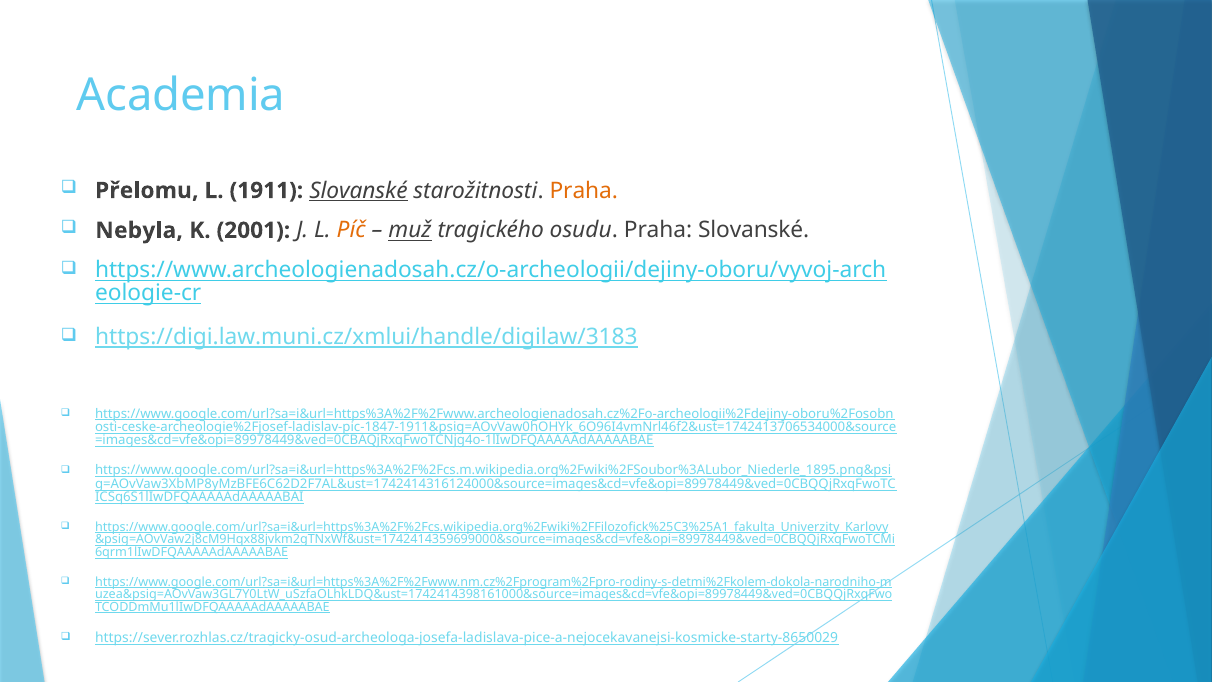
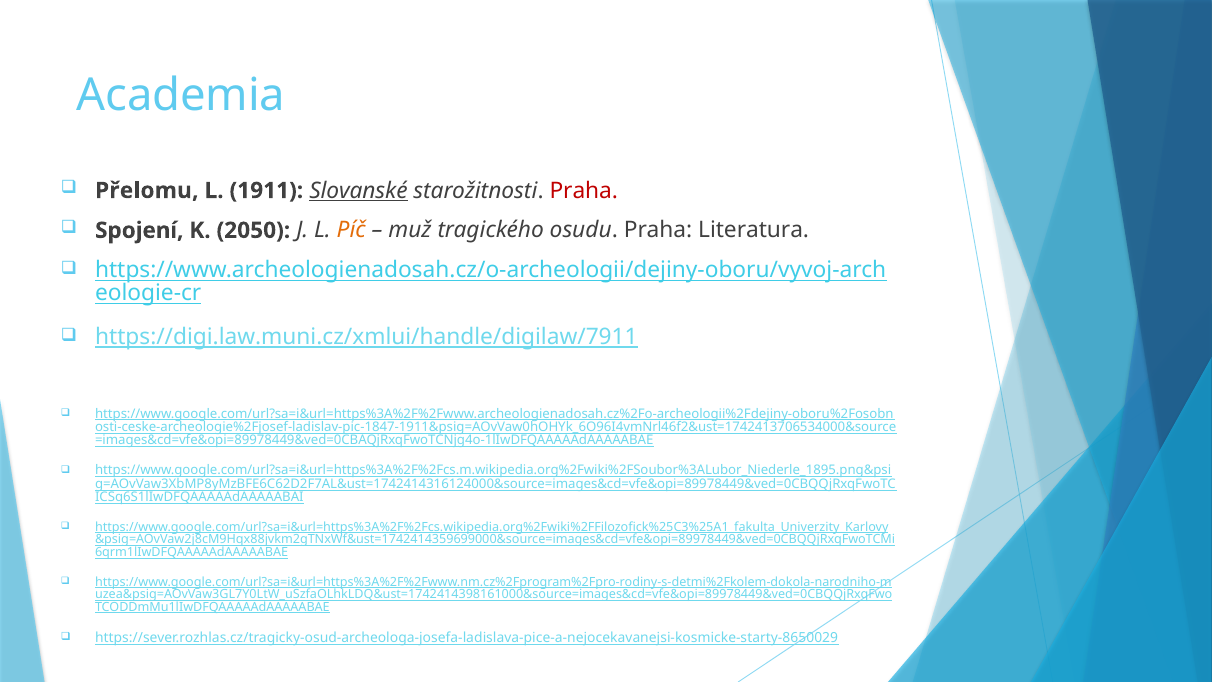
Praha colour: orange -> red (584, 190)
Nebyla: Nebyla -> Spojení (139, 230)
2001: 2001 -> 2050 (253, 230)
muž underline: present -> none (410, 230)
Praha Slovanské: Slovanské -> Literatura (754, 230)
https://digi.law.muni.cz/xmlui/handle/digilaw/3183: https://digi.law.muni.cz/xmlui/handle/digilaw/3183 -> https://digi.law.muni.cz/xmlui/handle/digilaw/7911 (366, 337)
